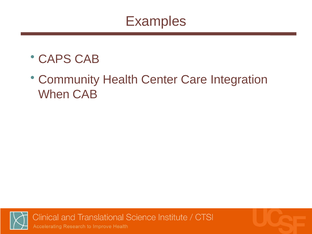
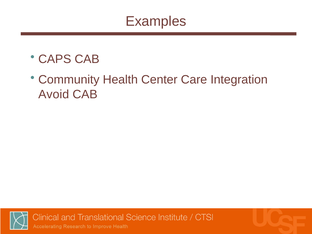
When: When -> Avoid (54, 94)
